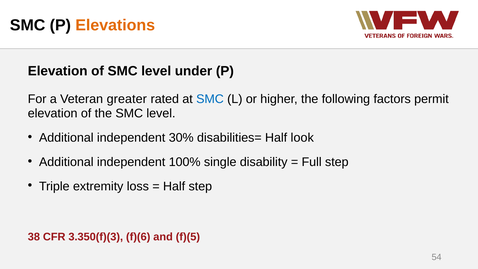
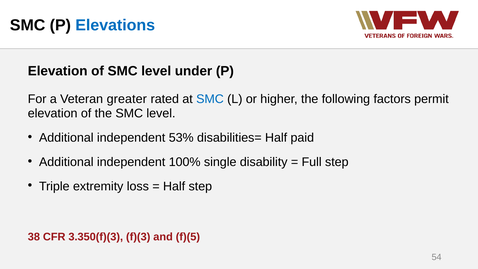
Elevations colour: orange -> blue (115, 25)
30%: 30% -> 53% (181, 138)
look: look -> paid (302, 138)
f)(6: f)(6 -> f)(3 (138, 237)
